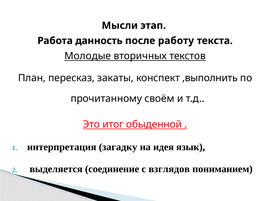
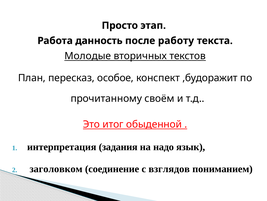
Мысли: Мысли -> Просто (120, 25)
закаты: закаты -> особое (115, 78)
,выполнить: ,выполнить -> ,будоражит (210, 78)
загадку: загадку -> задания (118, 147)
идея: идея -> надо (164, 147)
выделяется: выделяется -> заголовком (56, 168)
